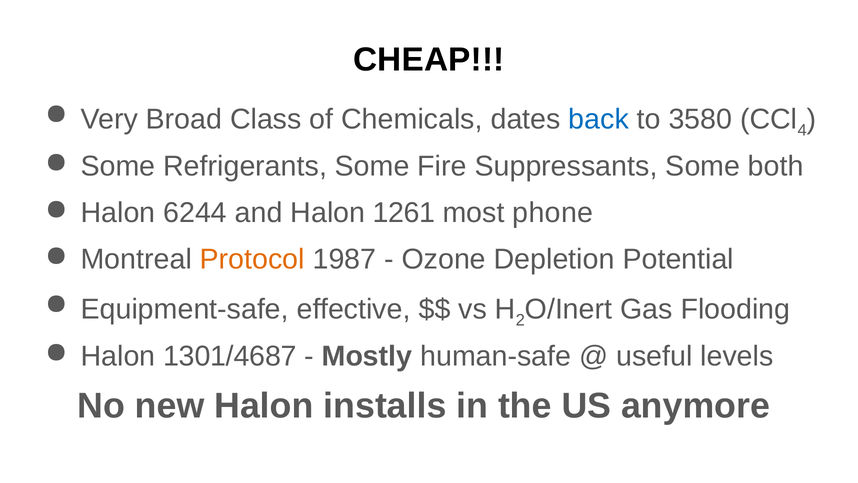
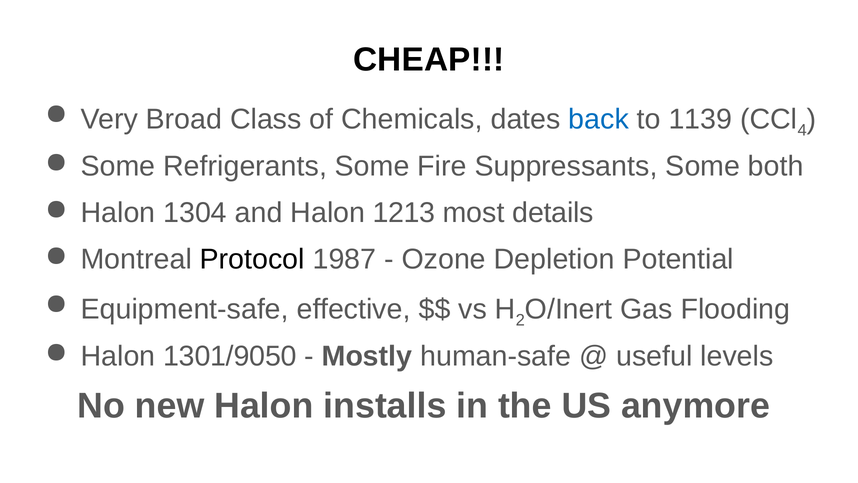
3580: 3580 -> 1139 (700, 119)
6244: 6244 -> 1304 (195, 213)
1261: 1261 -> 1213 (404, 213)
phone: phone -> details (553, 213)
Protocol colour: orange -> black (252, 259)
1301/4687: 1301/4687 -> 1301/9050 (230, 356)
